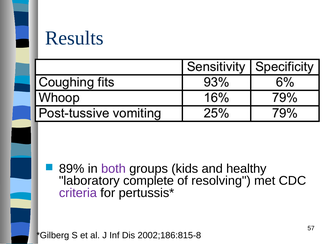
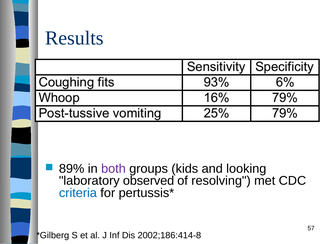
healthy: healthy -> looking (246, 169)
complete: complete -> observed (149, 181)
criteria colour: purple -> blue (78, 193)
2002;186:815-8: 2002;186:815-8 -> 2002;186:414-8 (169, 236)
